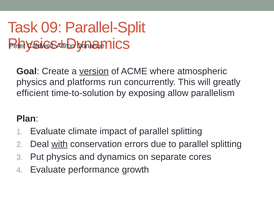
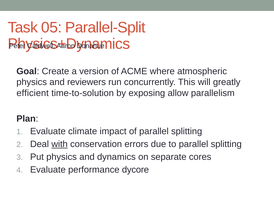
09: 09 -> 05 (52, 28)
version underline: present -> none (94, 71)
platforms: platforms -> reviewers (87, 82)
growth: growth -> dycore (135, 170)
